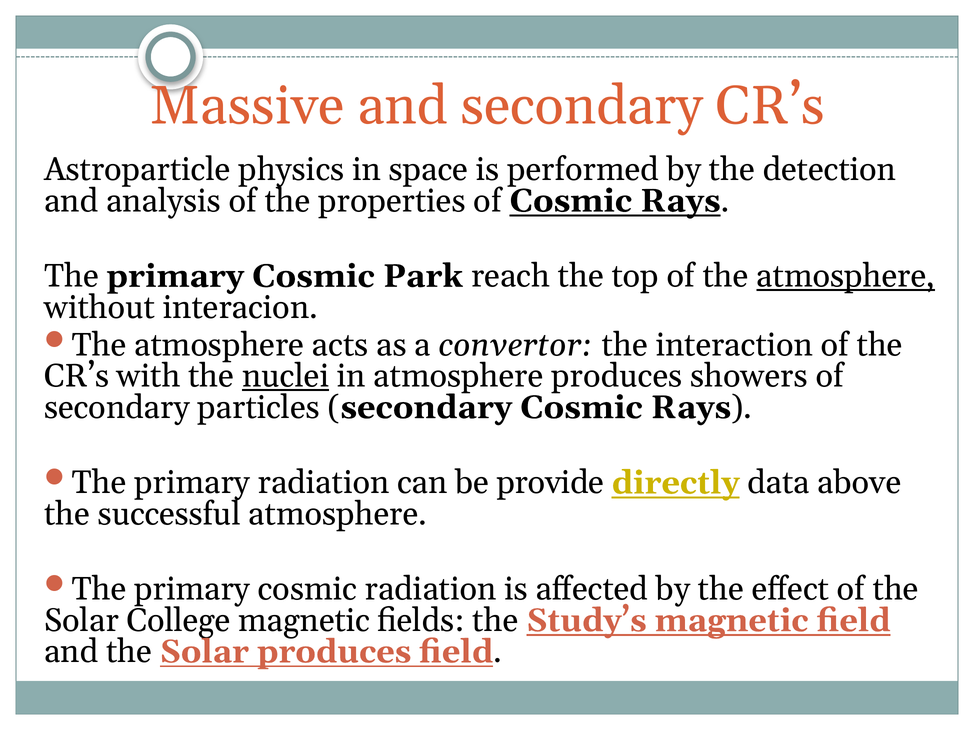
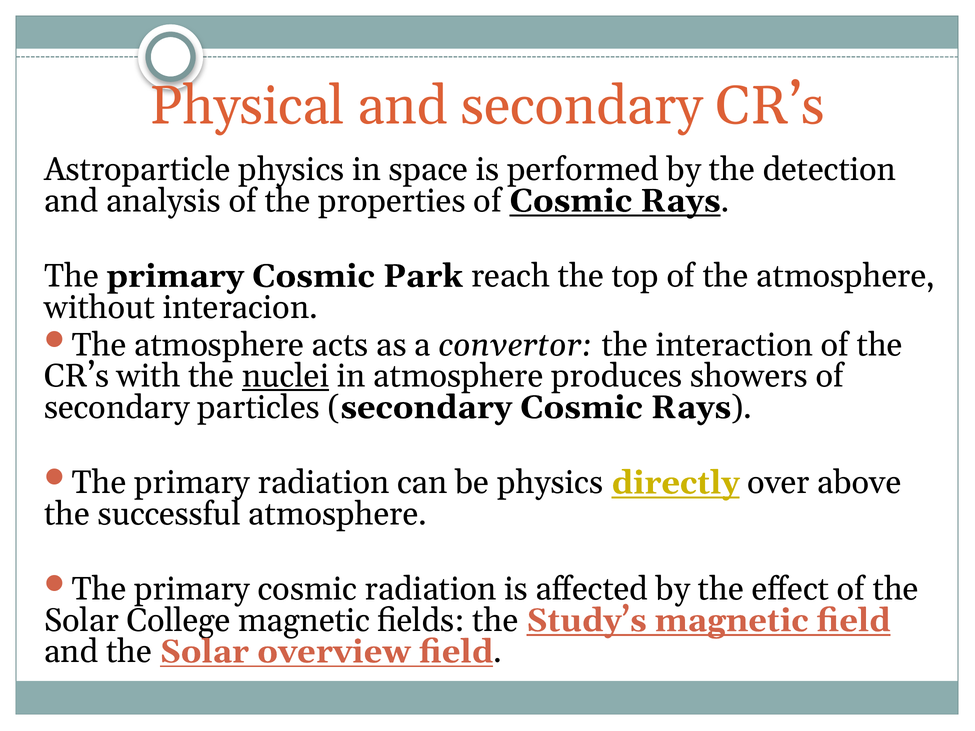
Massive: Massive -> Physical (247, 106)
atmosphere underline: present -> none (846, 276)
be provide: provide -> physics (550, 483)
data: data -> over (778, 483)
Solar produces: produces -> overview (334, 652)
